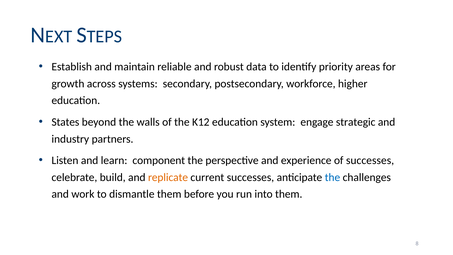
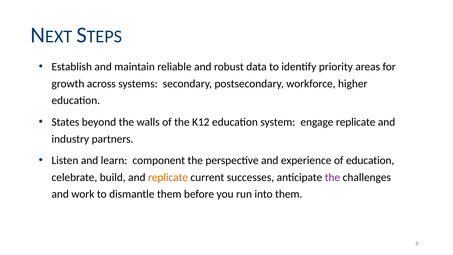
engage strategic: strategic -> replicate (356, 122)
of successes: successes -> education (370, 160)
the colour: blue -> purple (332, 177)
